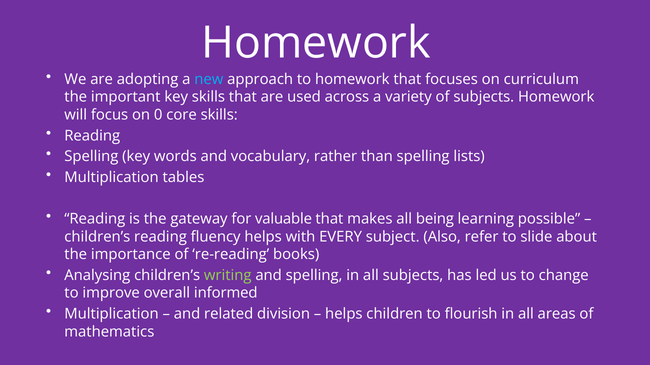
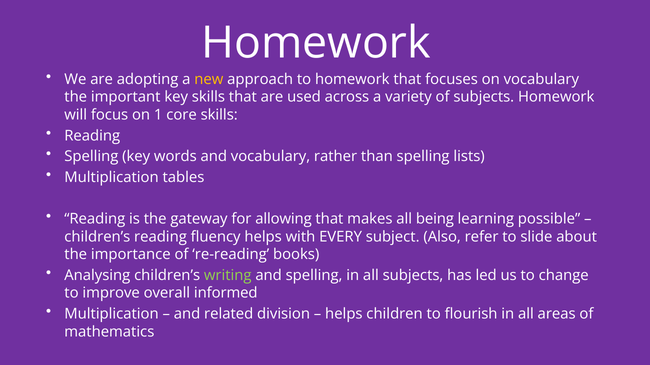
new colour: light blue -> yellow (209, 79)
on curriculum: curriculum -> vocabulary (541, 79)
0: 0 -> 1 (158, 115)
valuable: valuable -> allowing (283, 219)
